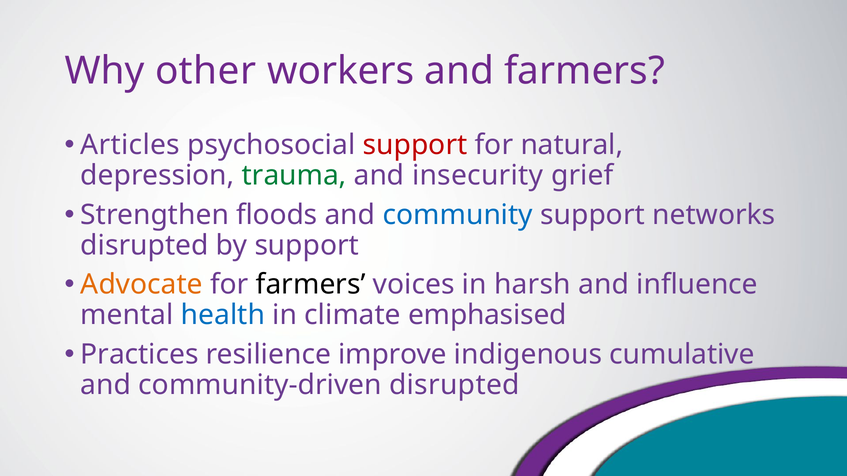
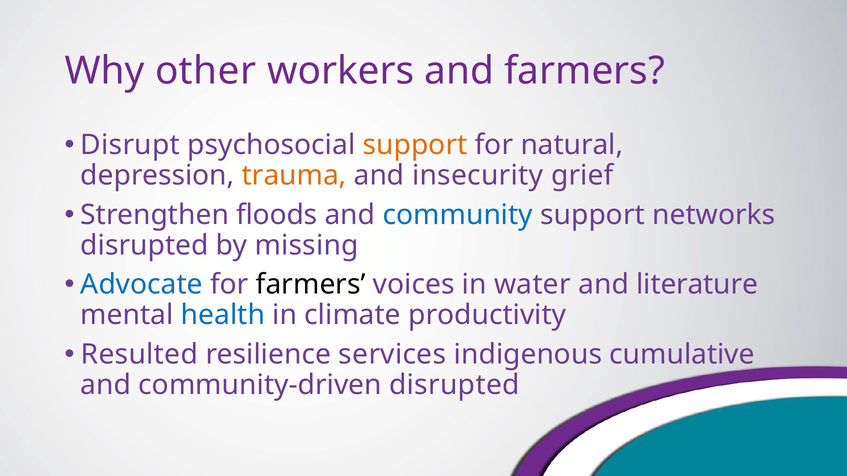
Articles: Articles -> Disrupt (130, 145)
support colour: red -> orange (415, 145)
trauma colour: green -> orange (294, 176)
by support: support -> missing (307, 245)
Advocate colour: orange -> blue (142, 285)
harsh: harsh -> water (532, 285)
influence: influence -> literature (697, 285)
emphasised: emphasised -> productivity (487, 315)
Practices: Practices -> Resulted (139, 355)
improve: improve -> services (392, 355)
